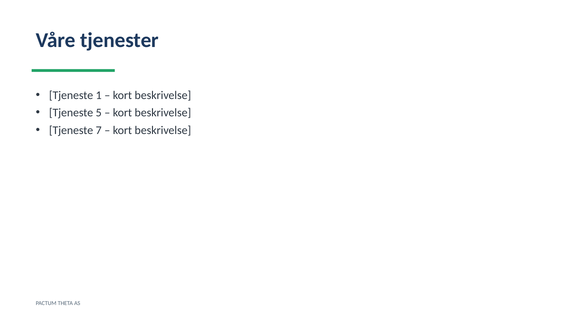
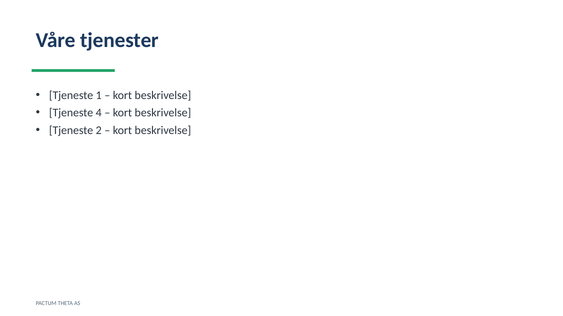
5: 5 -> 4 (99, 113)
7: 7 -> 2 (99, 131)
